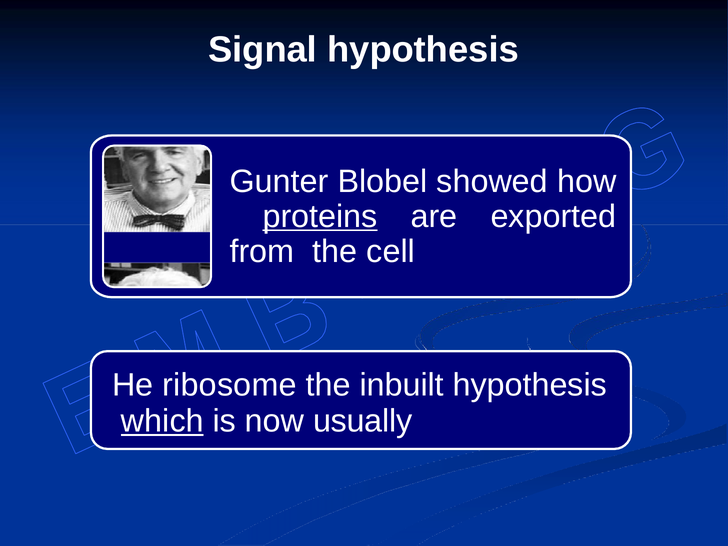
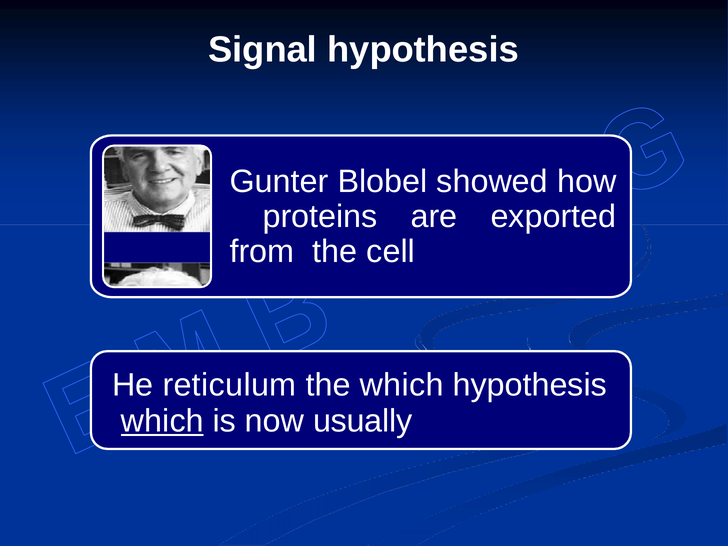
proteins underline: present -> none (320, 216)
ribosome: ribosome -> reticulum (229, 385)
the inbuilt: inbuilt -> which (402, 385)
